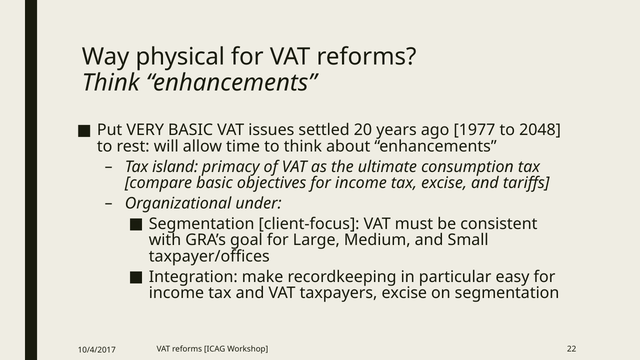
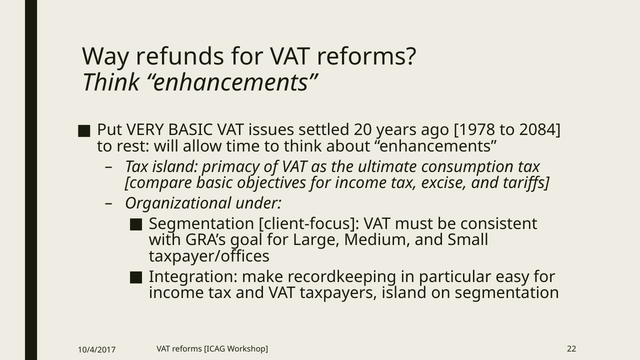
physical: physical -> refunds (180, 57)
1977: 1977 -> 1978 (474, 130)
2048: 2048 -> 2084 (540, 130)
taxpayers excise: excise -> island (404, 293)
